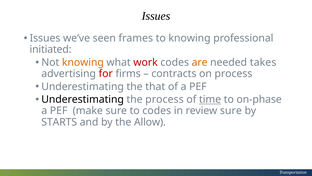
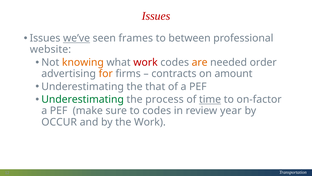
Issues colour: black -> red (156, 16)
we’ve underline: none -> present (77, 38)
to knowing: knowing -> between (190, 38)
initiated: initiated -> website (50, 49)
takes: takes -> order (263, 62)
for colour: red -> orange (106, 74)
on process: process -> amount (233, 74)
Underestimating colour: black -> green (83, 99)
on-phase: on-phase -> on-factor (259, 99)
review sure: sure -> year (231, 110)
STARTS: STARTS -> OCCUR (59, 122)
the Allow: Allow -> Work (150, 122)
